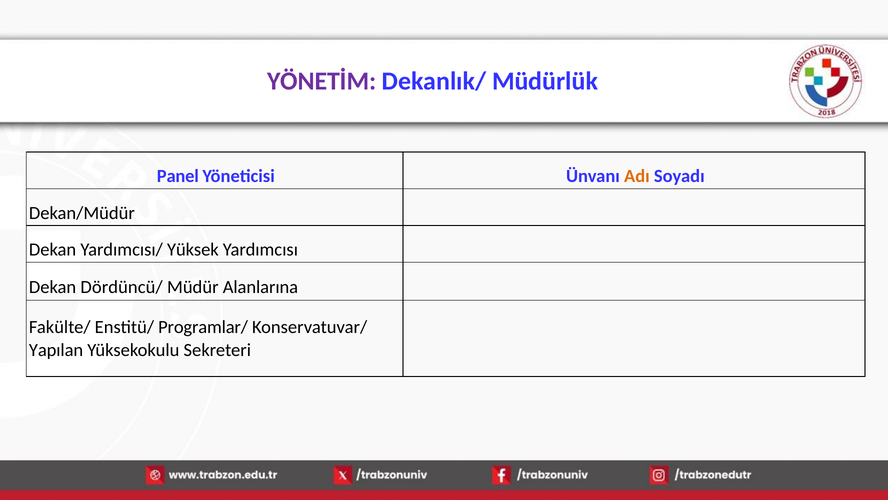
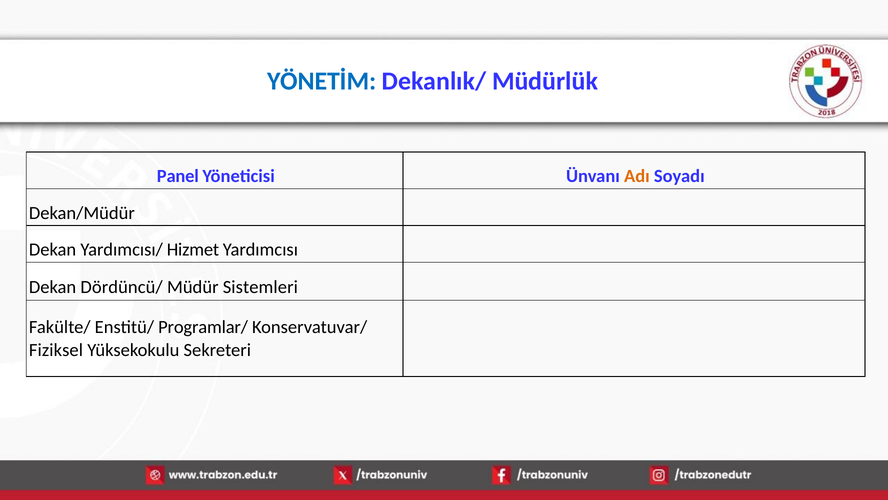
YÖNETİM colour: purple -> blue (322, 81)
Yüksek: Yüksek -> Hizmet (193, 250)
Alanlarına: Alanlarına -> Sistemleri (260, 287)
Yapılan: Yapılan -> Fiziksel (56, 350)
